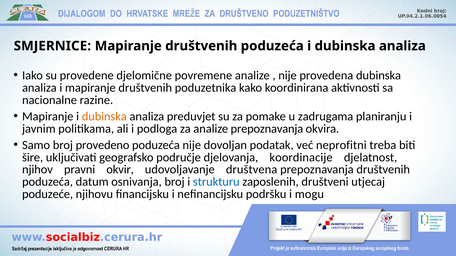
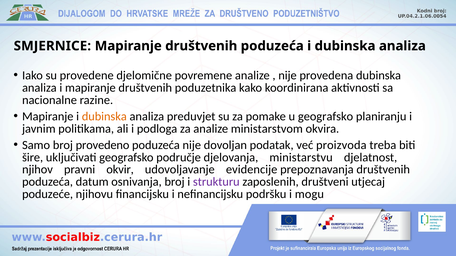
u zadrugama: zadrugama -> geografsko (326, 117)
analize prepoznavanja: prepoznavanja -> ministarstvom (267, 129)
neprofitni: neprofitni -> proizvoda (341, 145)
koordinacije: koordinacije -> ministarstvu (301, 158)
društvena: društvena -> evidencije (252, 170)
strukturu colour: blue -> purple (216, 182)
